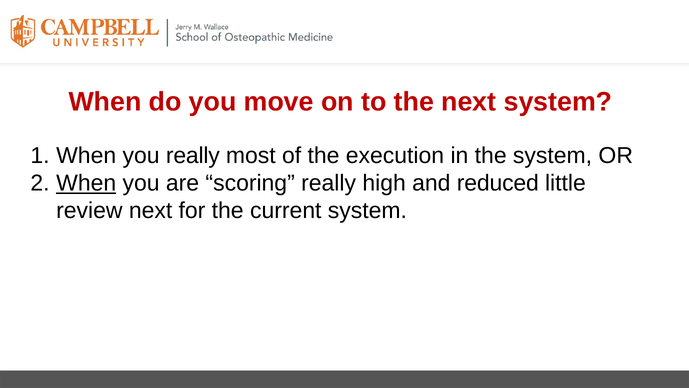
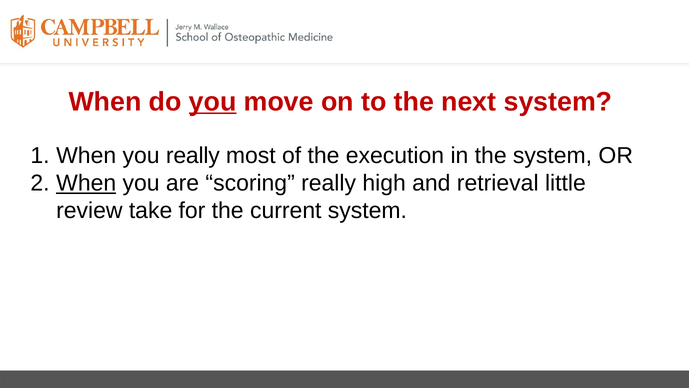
you underline: none -> present (213, 102)
reduced: reduced -> retrieval (498, 183)
review next: next -> take (151, 211)
